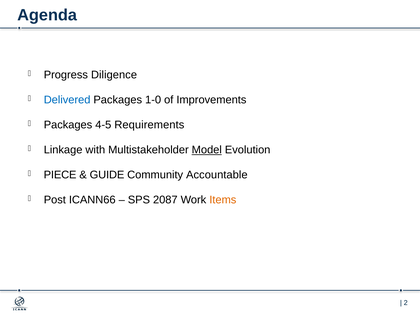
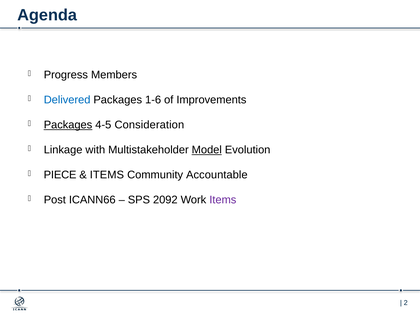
Diligence: Diligence -> Members (114, 75)
1-0: 1-0 -> 1-6 (153, 100)
Packages underline: none -> present (68, 125)
Requirements: Requirements -> Consideration (149, 125)
GUIDE: GUIDE -> ITEMS (107, 175)
2087: 2087 -> 2092 (165, 200)
Items colour: orange -> purple (223, 200)
